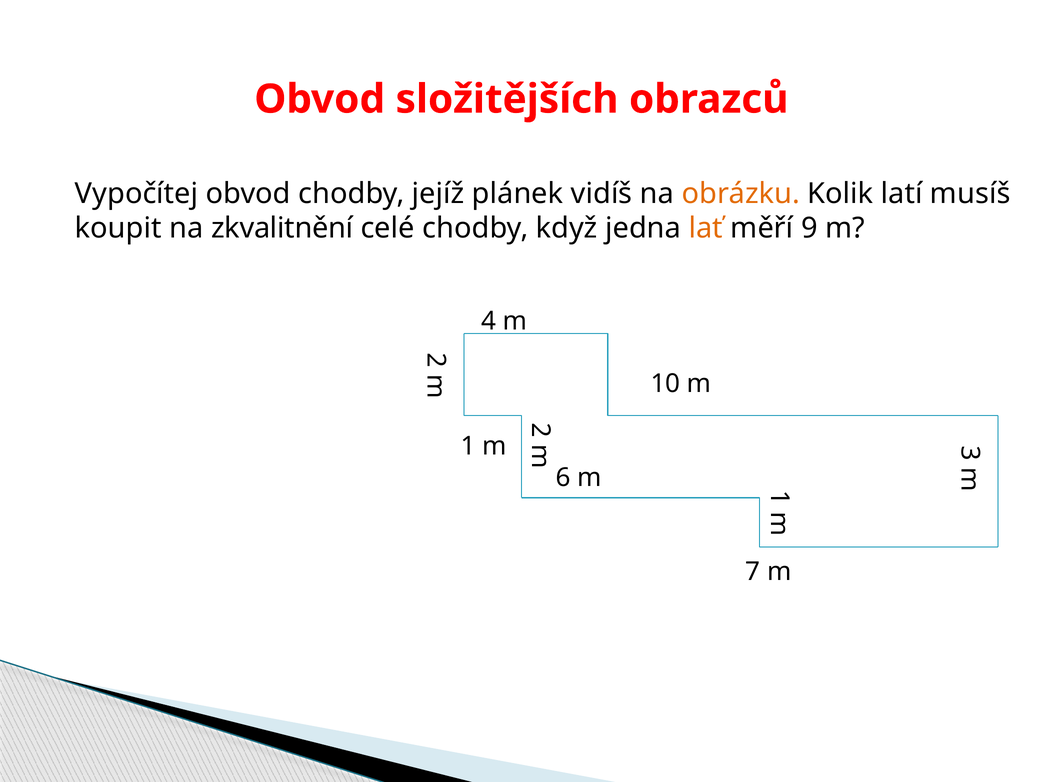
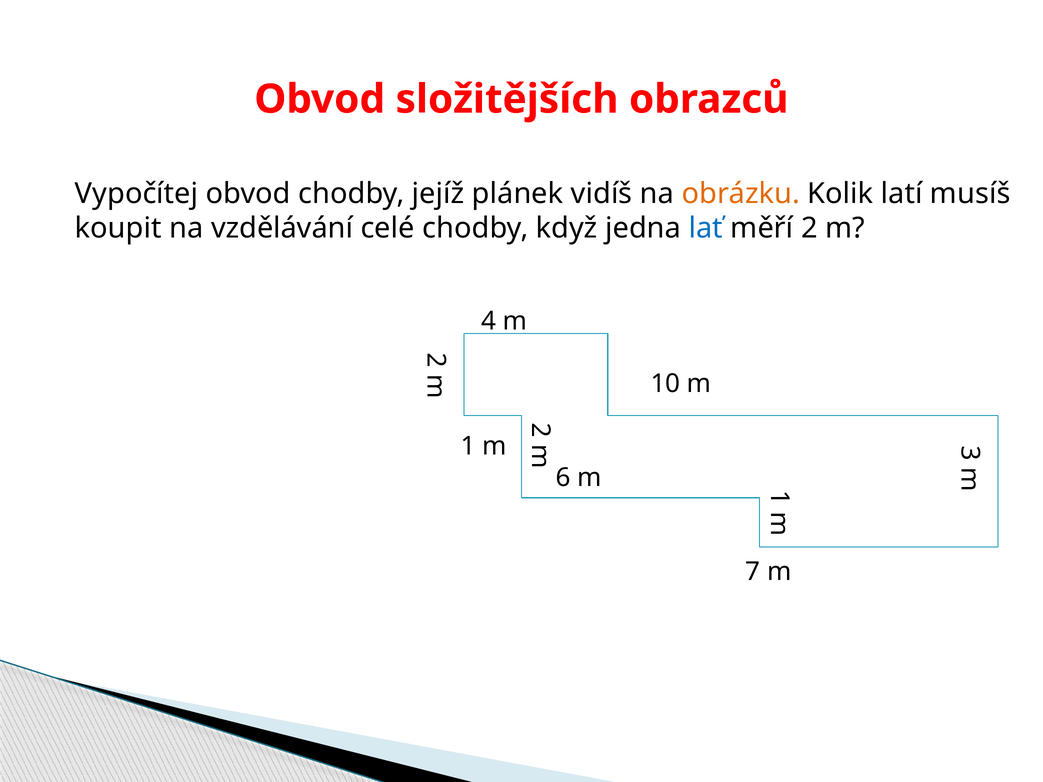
zkvalitnění: zkvalitnění -> vzdělávání (282, 228)
lať colour: orange -> blue (706, 228)
měří 9: 9 -> 2 (809, 228)
